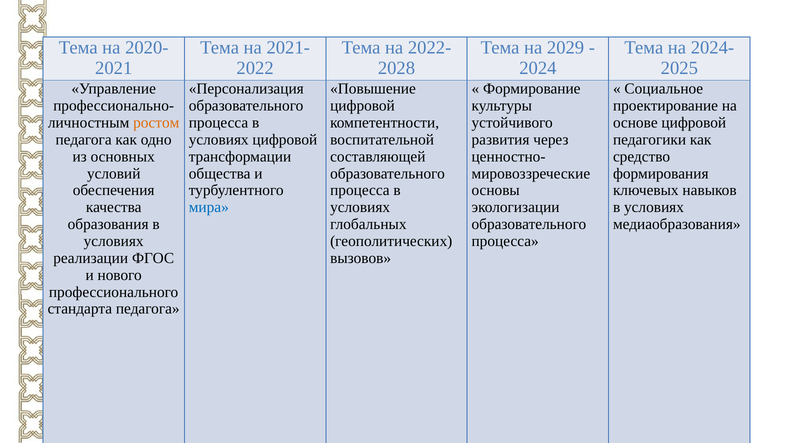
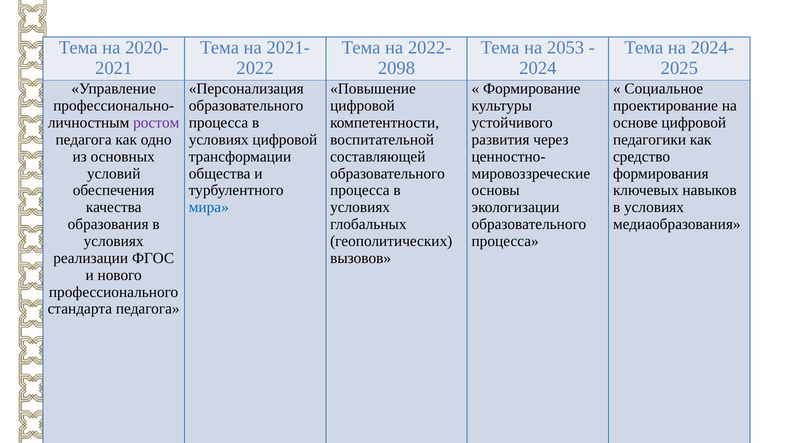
2029: 2029 -> 2053 (566, 47)
2028: 2028 -> 2098 (396, 68)
ростом colour: orange -> purple (156, 123)
